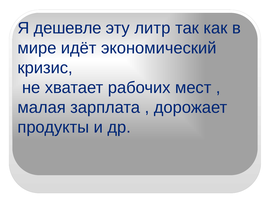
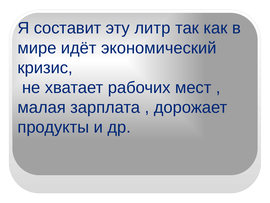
дешевле: дешевле -> составит (68, 28)
